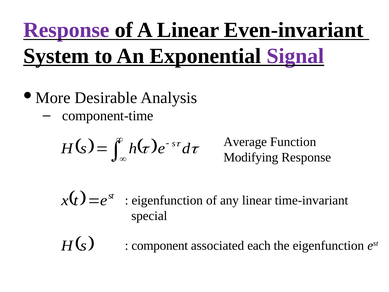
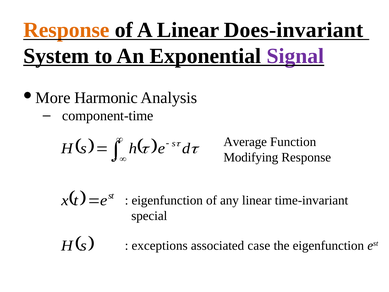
Response colour: purple -> orange (66, 30)
Even-invariant: Even-invariant -> Does-invariant (294, 30)
Desirable: Desirable -> Harmonic (106, 98)
component: component -> exceptions (160, 245)
each: each -> case (259, 245)
